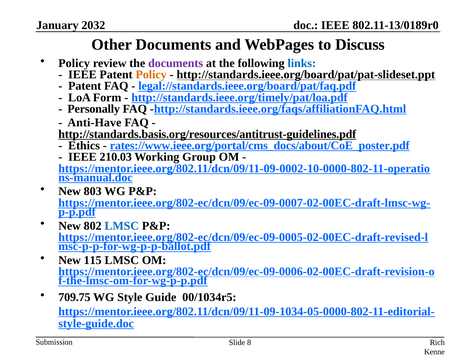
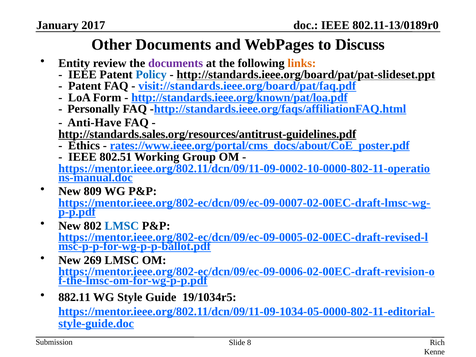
2032: 2032 -> 2017 (93, 25)
Policy: Policy -> Entity (74, 63)
links colour: blue -> orange (302, 63)
Policy colour: orange -> blue (151, 75)
legal://standards.ieee.org/board/pat/faq.pdf: legal://standards.ieee.org/board/pat/faq.pdf -> visit://standards.ieee.org/board/pat/faq.pdf (247, 86)
http://standards.ieee.org/timely/pat/loa.pdf: http://standards.ieee.org/timely/pat/loa.pdf -> http://standards.ieee.org/known/pat/loa.pdf (240, 97)
http://standards.basis.org/resources/antitrust-guidelines.pdf: http://standards.basis.org/resources/antitrust-guidelines.pdf -> http://standards.sales.org/resources/antitrust-guidelines.pdf (207, 134)
210.03: 210.03 -> 802.51 (116, 157)
803: 803 -> 809 (93, 191)
115: 115 -> 269 (93, 260)
709.75: 709.75 -> 882.11 (74, 297)
00/1034r5: 00/1034r5 -> 19/1034r5 (209, 297)
